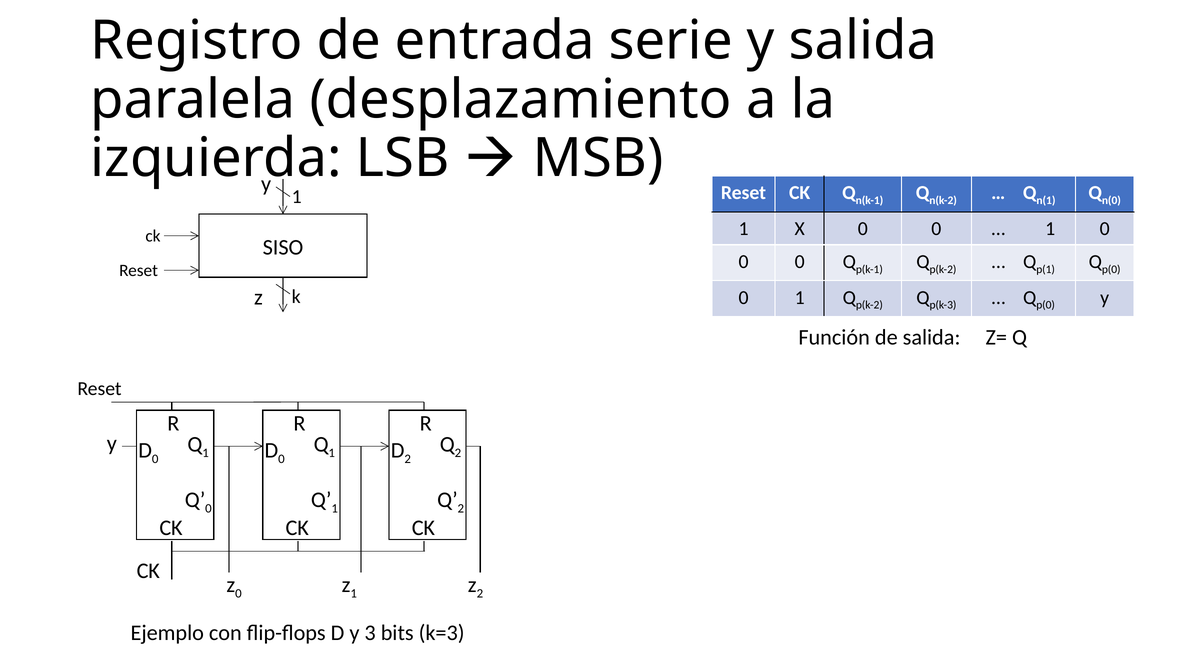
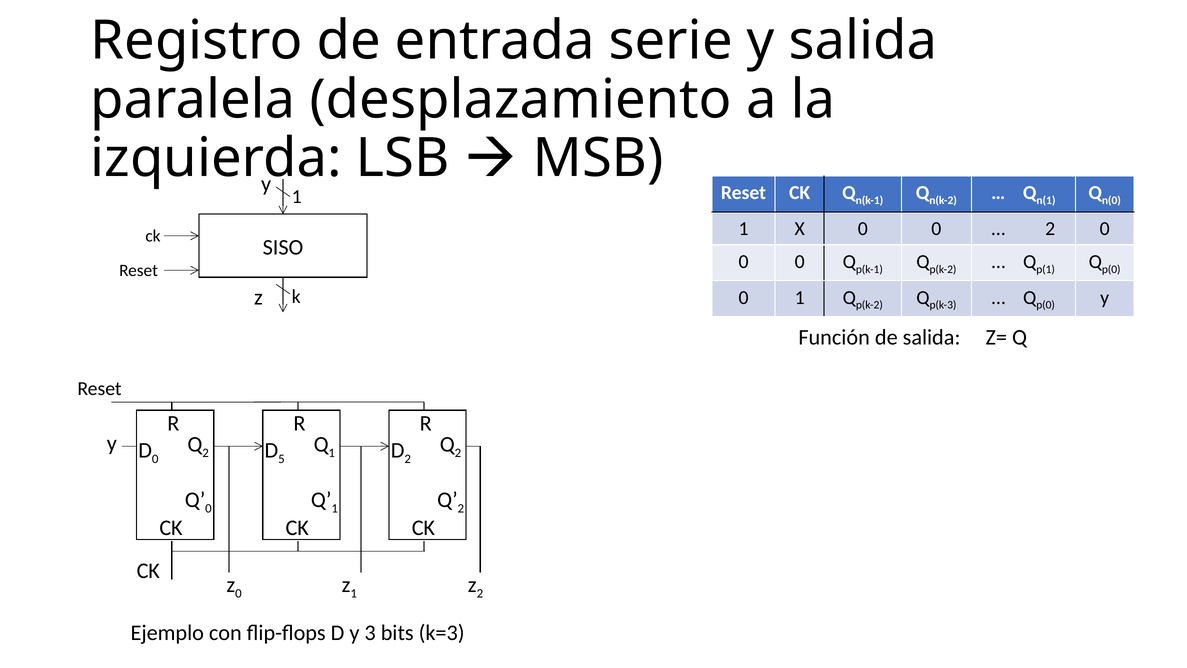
1: 1 -> 2 (1050, 229)
1: 1 -> 2 (206, 453)
0: 0 -> 5 (281, 459)
